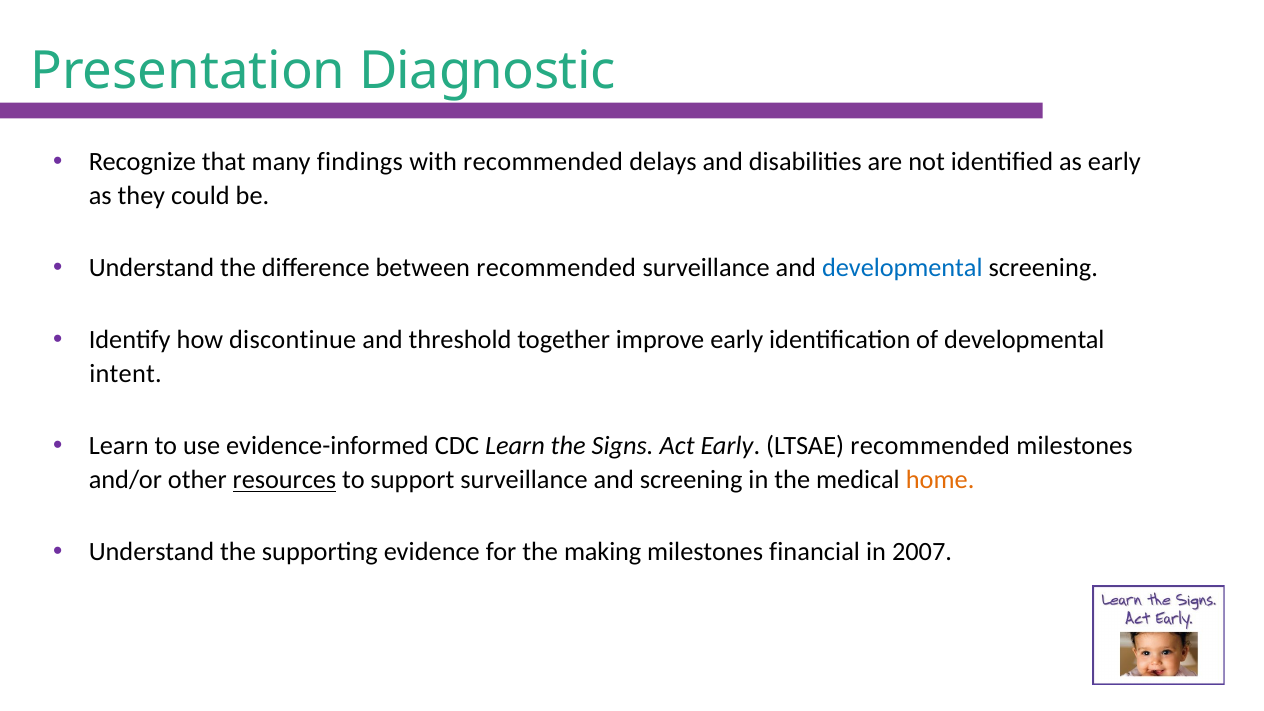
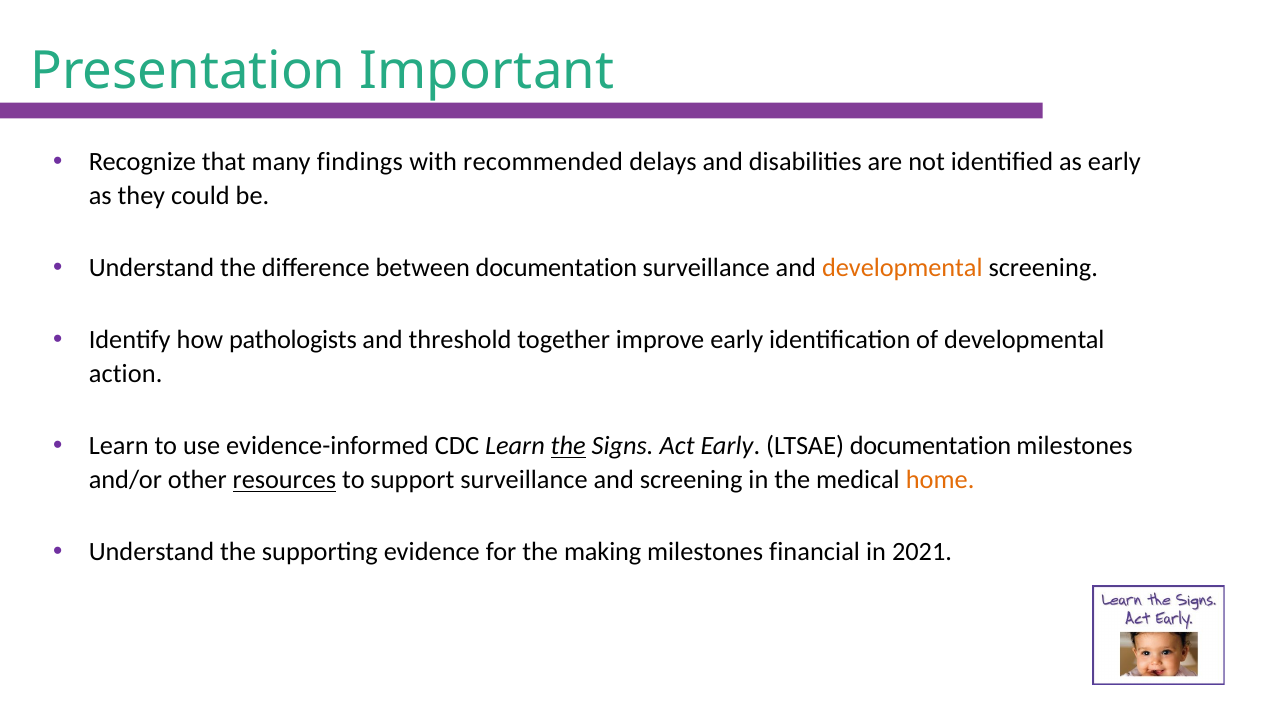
Diagnostic: Diagnostic -> Important (487, 71)
between recommended: recommended -> documentation (556, 268)
developmental colour: blue -> orange (902, 268)
discontinue: discontinue -> pathologists (293, 340)
intent: intent -> action (126, 374)
the underline: none -> present (568, 446)
LTSAE recommended: recommended -> documentation (930, 446)
2007: 2007 -> 2021 (922, 552)
